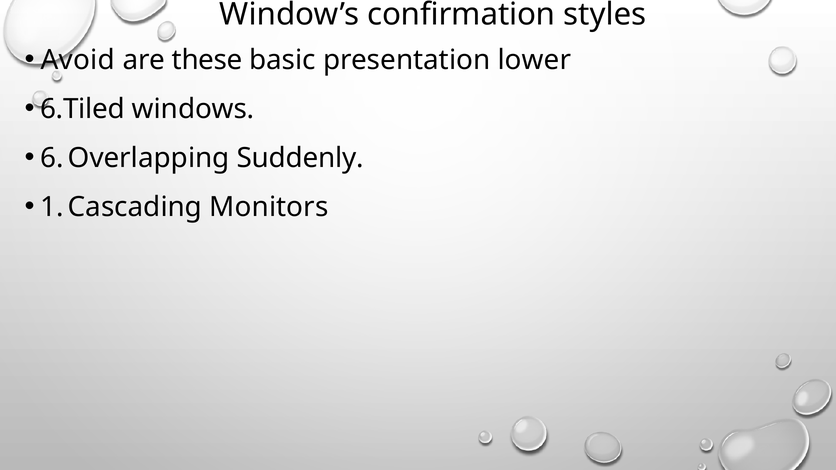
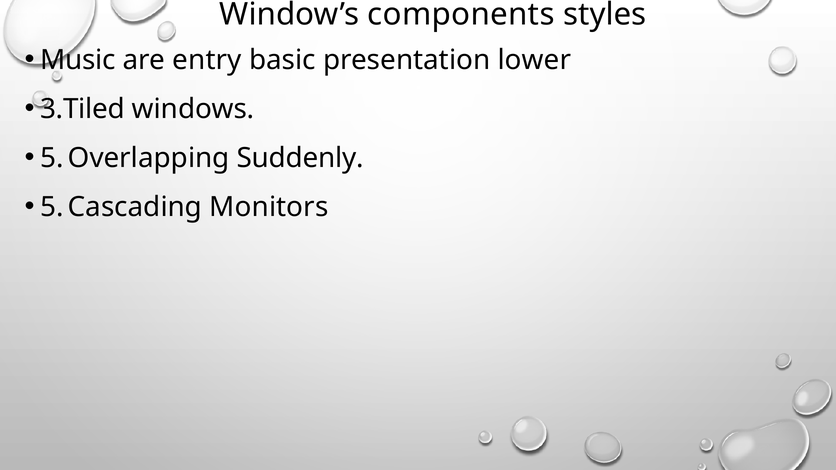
confirmation: confirmation -> components (461, 15)
Avoid: Avoid -> Music (78, 60)
these: these -> entry (207, 60)
6.Tiled: 6.Tiled -> 3.Tiled (83, 109)
6: 6 -> 5 (52, 158)
1: 1 -> 5 (52, 207)
